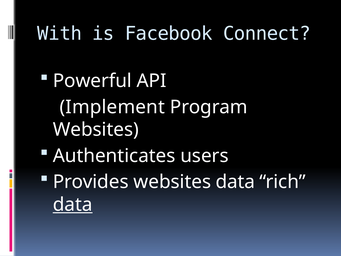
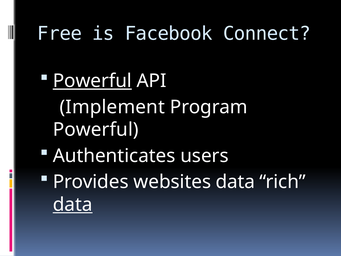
With: With -> Free (60, 33)
Powerful underline: none -> present (92, 81)
Websites: Websites -> Powerful (96, 130)
